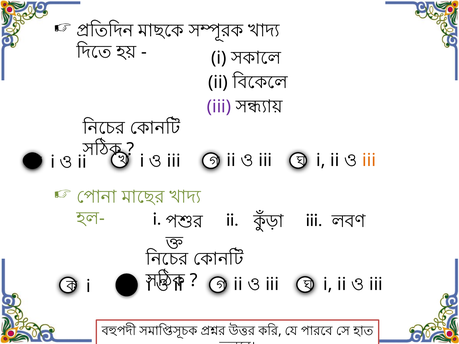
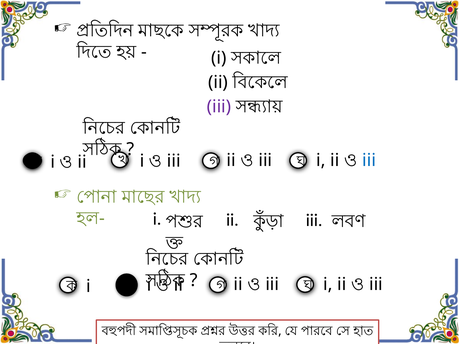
iii colour: orange -> blue (369, 160)
